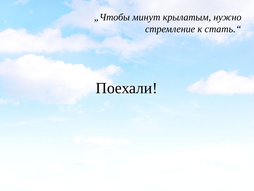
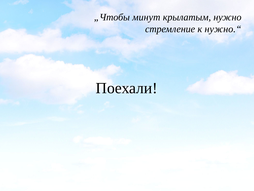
стать.“: стать.“ -> нужно.“ (223, 29)
